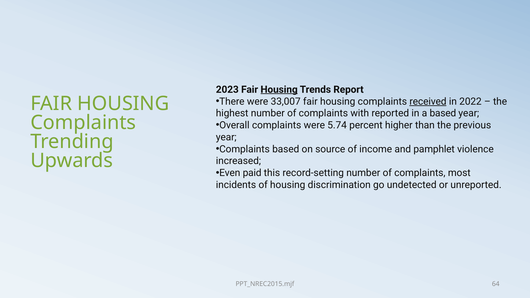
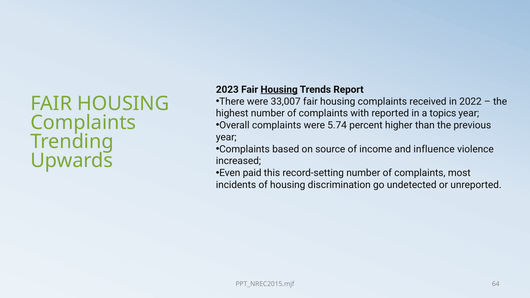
received underline: present -> none (428, 101)
a based: based -> topics (443, 113)
pamphlet: pamphlet -> influence (434, 149)
